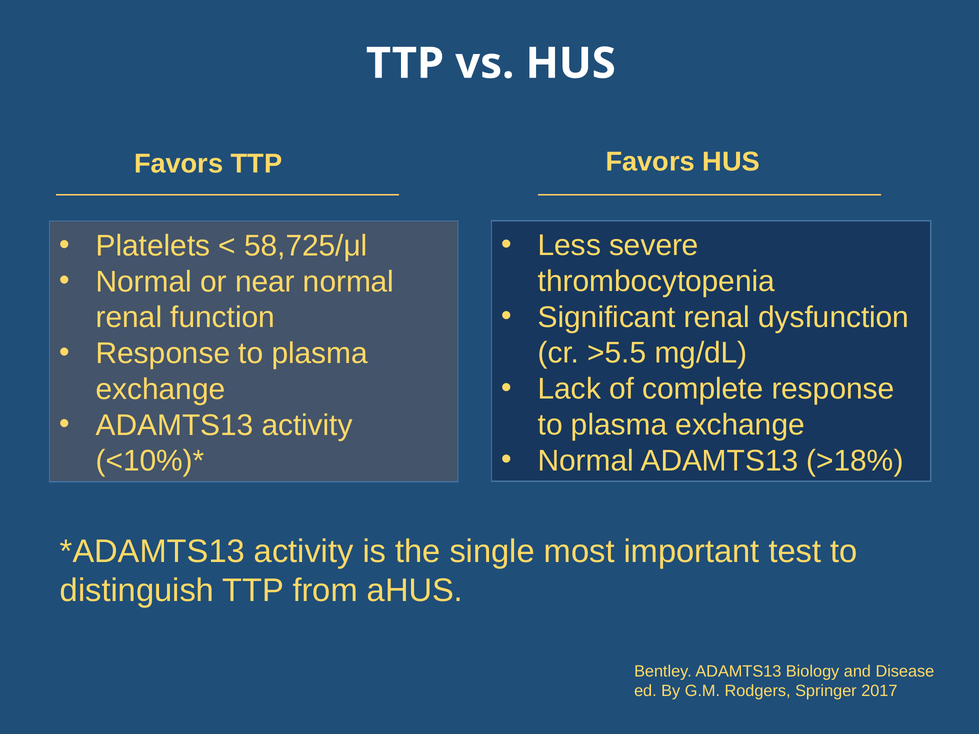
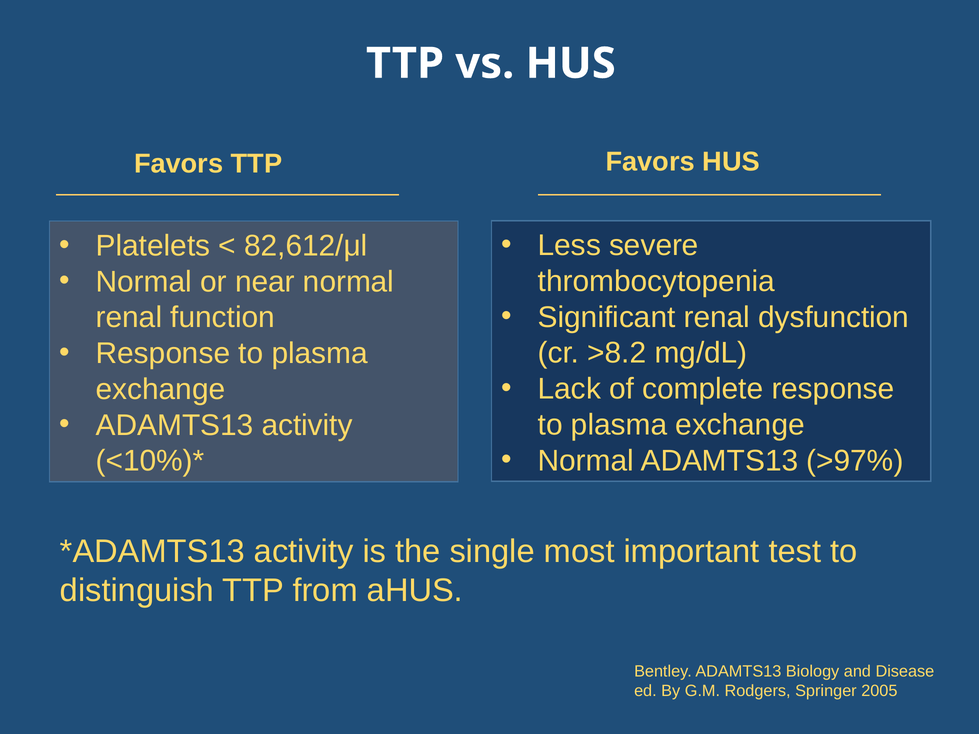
58,725/μl: 58,725/μl -> 82,612/μl (306, 246)
>5.5: >5.5 -> >8.2 (617, 353)
>18%: >18% -> >97% (855, 461)
2017: 2017 -> 2005 (879, 691)
